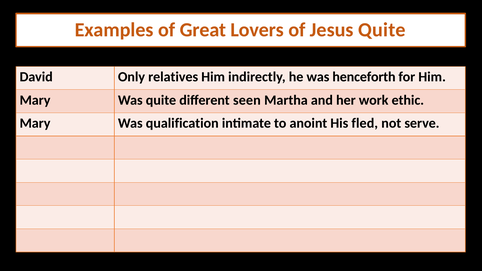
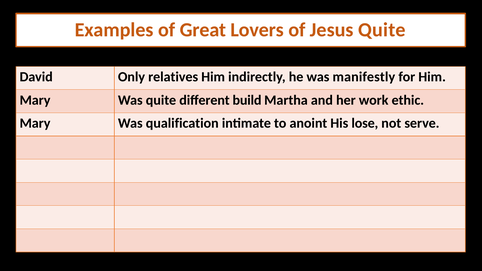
henceforth: henceforth -> manifestly (364, 77)
seen: seen -> build (247, 100)
fled: fled -> lose (365, 123)
